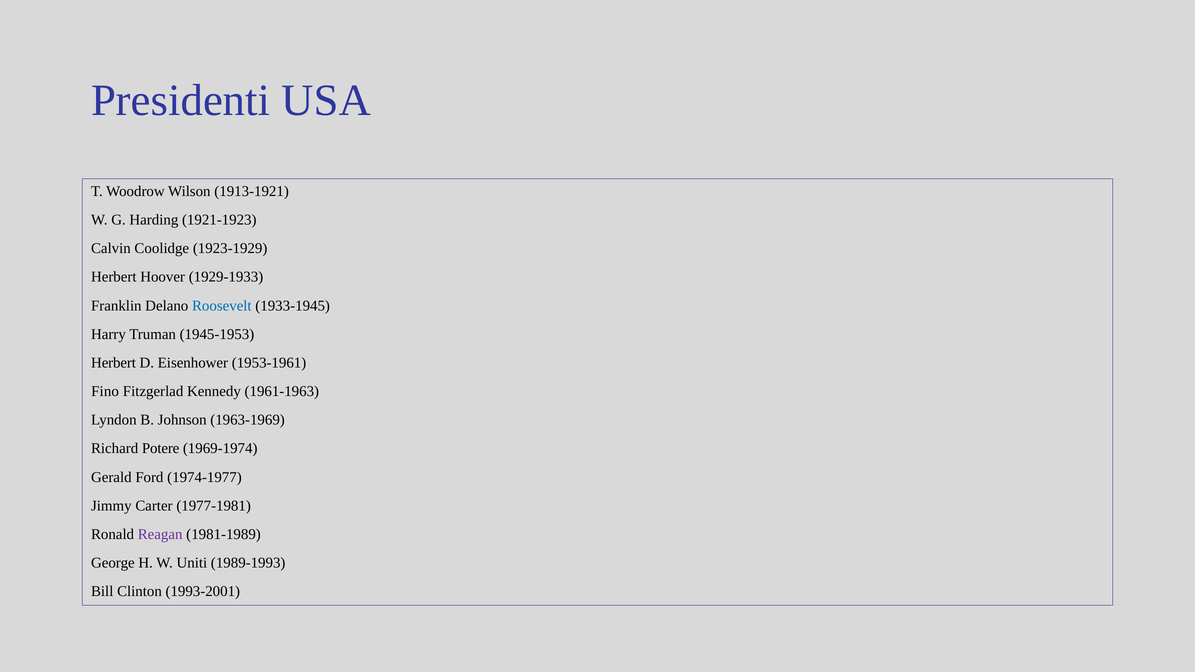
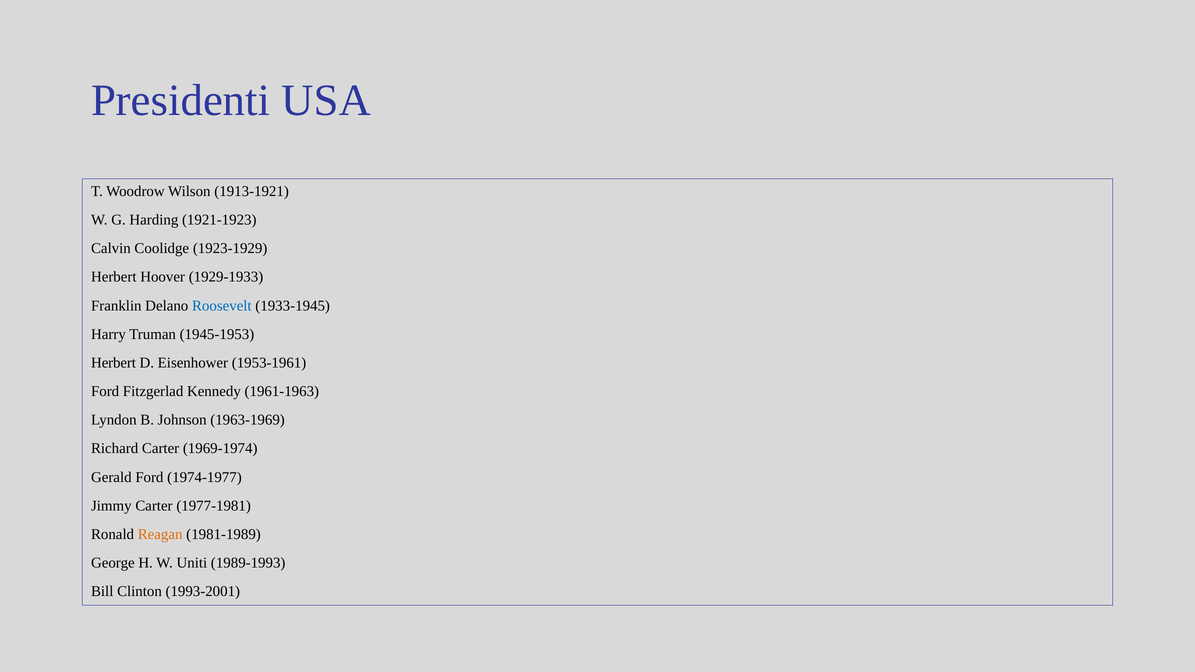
Fino: Fino -> Ford (105, 391)
Richard Potere: Potere -> Carter (161, 449)
Reagan colour: purple -> orange (160, 534)
